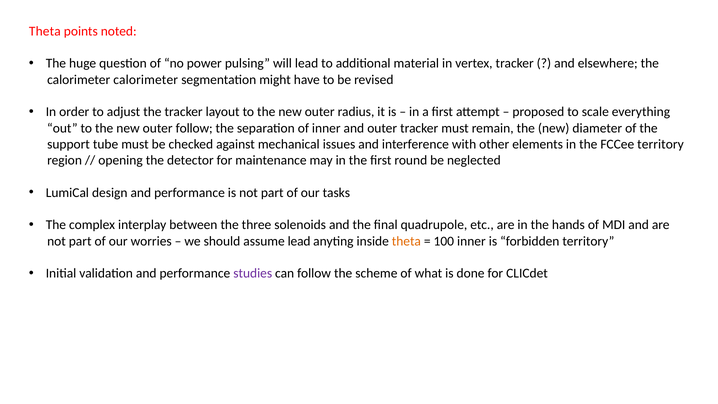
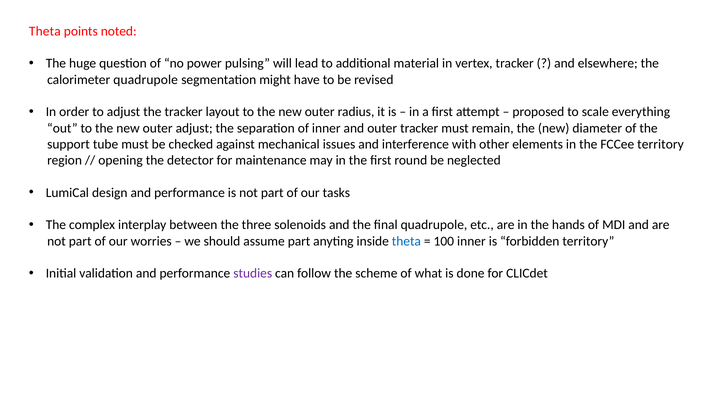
calorimeter calorimeter: calorimeter -> quadrupole (146, 80)
outer follow: follow -> adjust (194, 128)
assume lead: lead -> part (299, 241)
theta colour: orange -> blue (406, 241)
